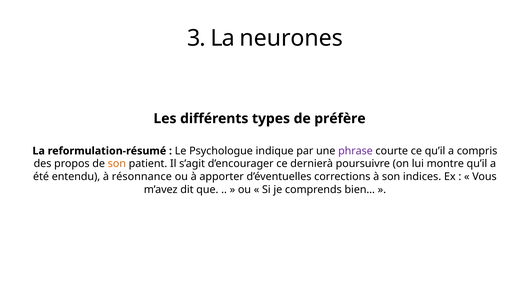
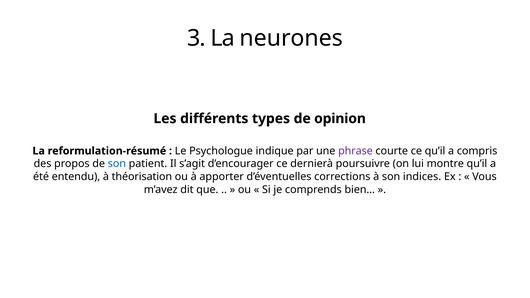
préfère: préfère -> opinion (340, 119)
son colour: orange -> blue (117, 164)
résonnance: résonnance -> théorisation (142, 177)
